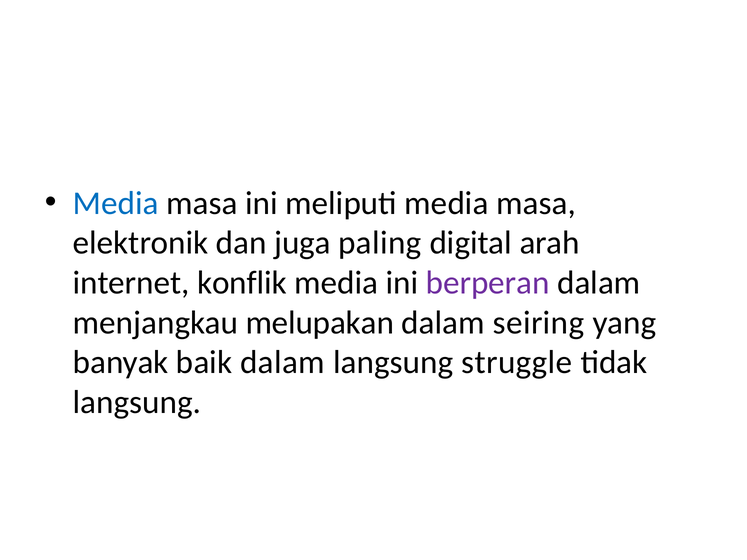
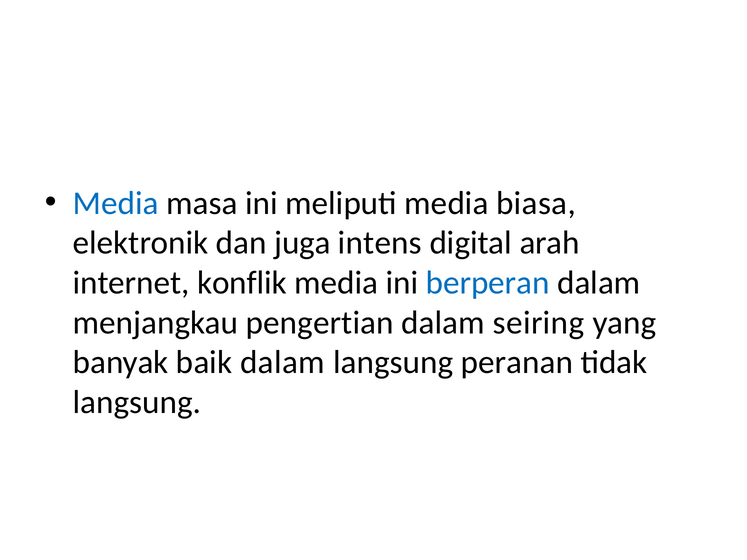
meliputi media masa: masa -> biasa (536, 203)
paling: paling -> intens (380, 243)
berperan colour: purple -> blue (488, 283)
melupakan: melupakan -> pengertian (320, 323)
struggle: struggle -> peranan (517, 363)
